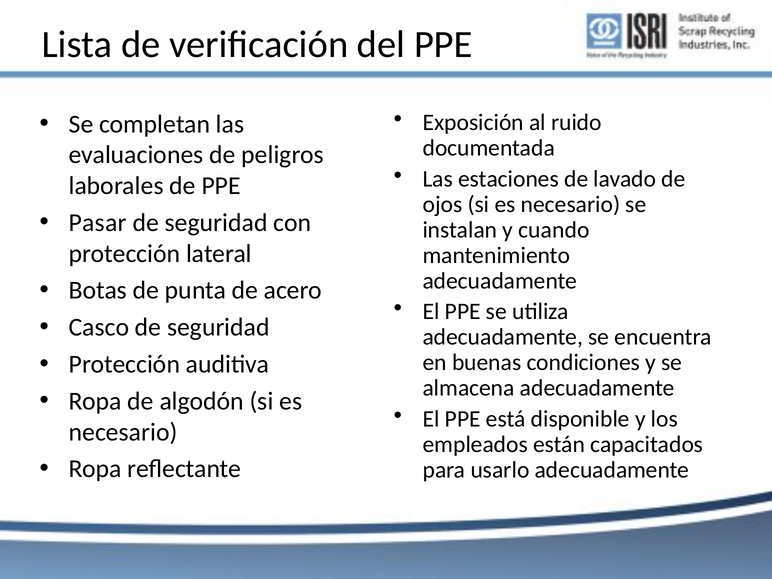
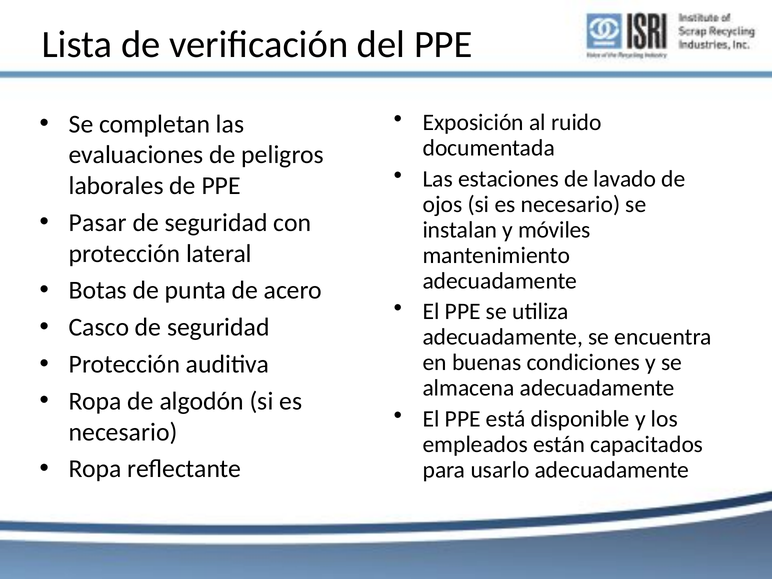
cuando: cuando -> móviles (554, 230)
